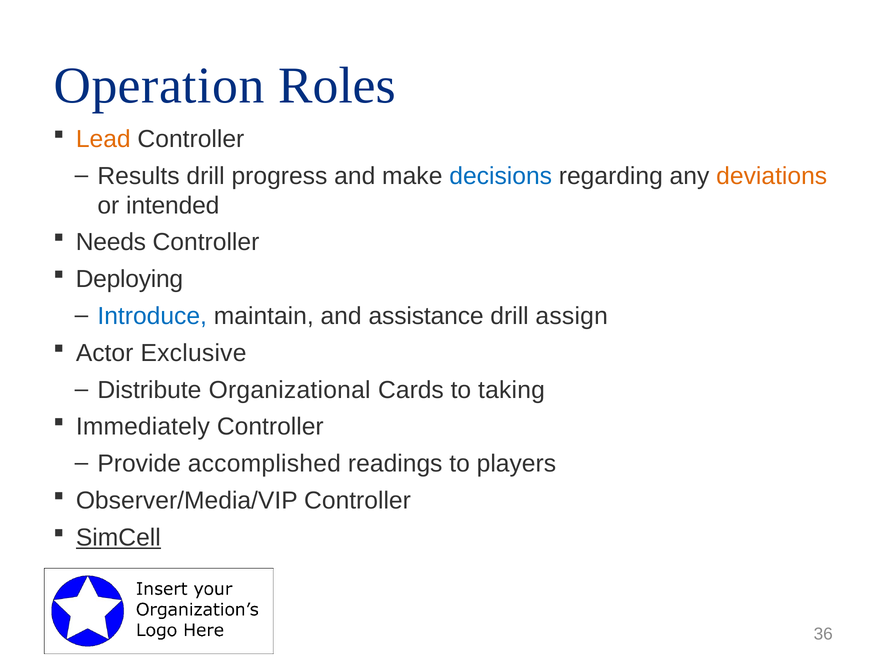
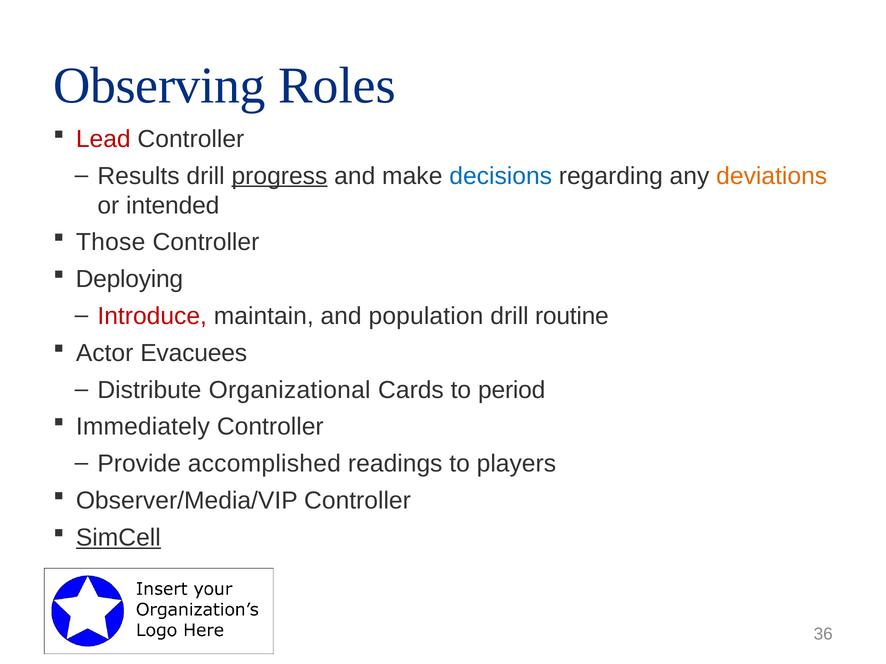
Operation: Operation -> Observing (159, 86)
Lead colour: orange -> red (103, 139)
progress underline: none -> present (279, 176)
Needs: Needs -> Those (111, 242)
Introduce colour: blue -> red (152, 316)
assistance: assistance -> population (426, 316)
assign: assign -> routine (572, 316)
Exclusive: Exclusive -> Evacuees (194, 353)
taking: taking -> period (512, 390)
